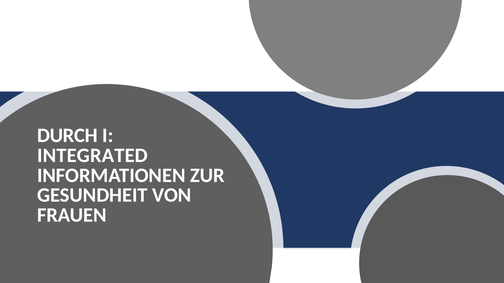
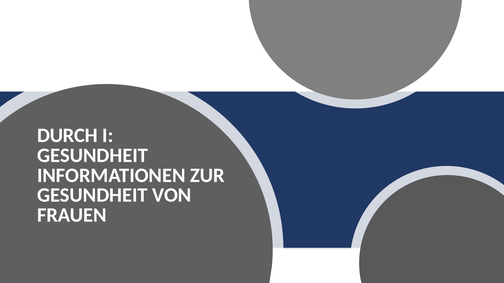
INTEGRATED: INTEGRATED -> GESUNDHEIT (93, 156)
